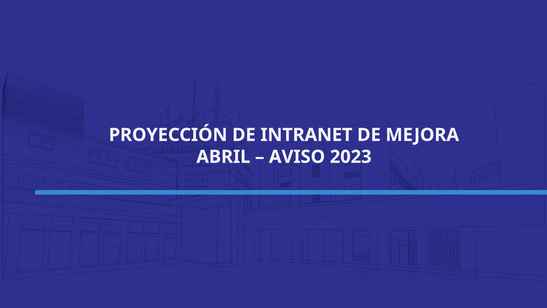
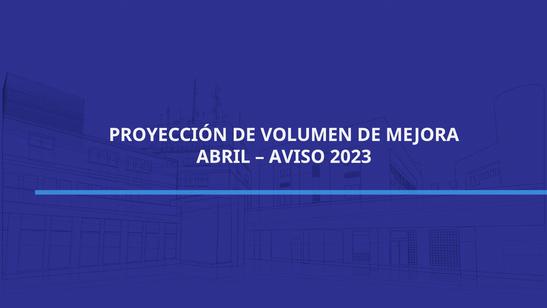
INTRANET: INTRANET -> VOLUMEN (306, 135)
